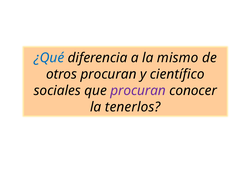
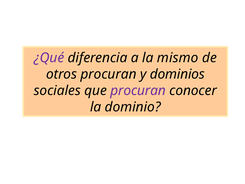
¿Qué colour: blue -> purple (49, 58)
científico: científico -> dominios (177, 74)
tenerlos: tenerlos -> dominio (133, 107)
